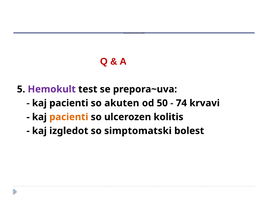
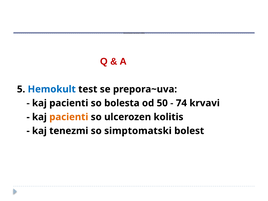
Hemokult colour: purple -> blue (52, 89)
akuten: akuten -> bolesta (122, 103)
izgledot: izgledot -> tenezmi (69, 131)
